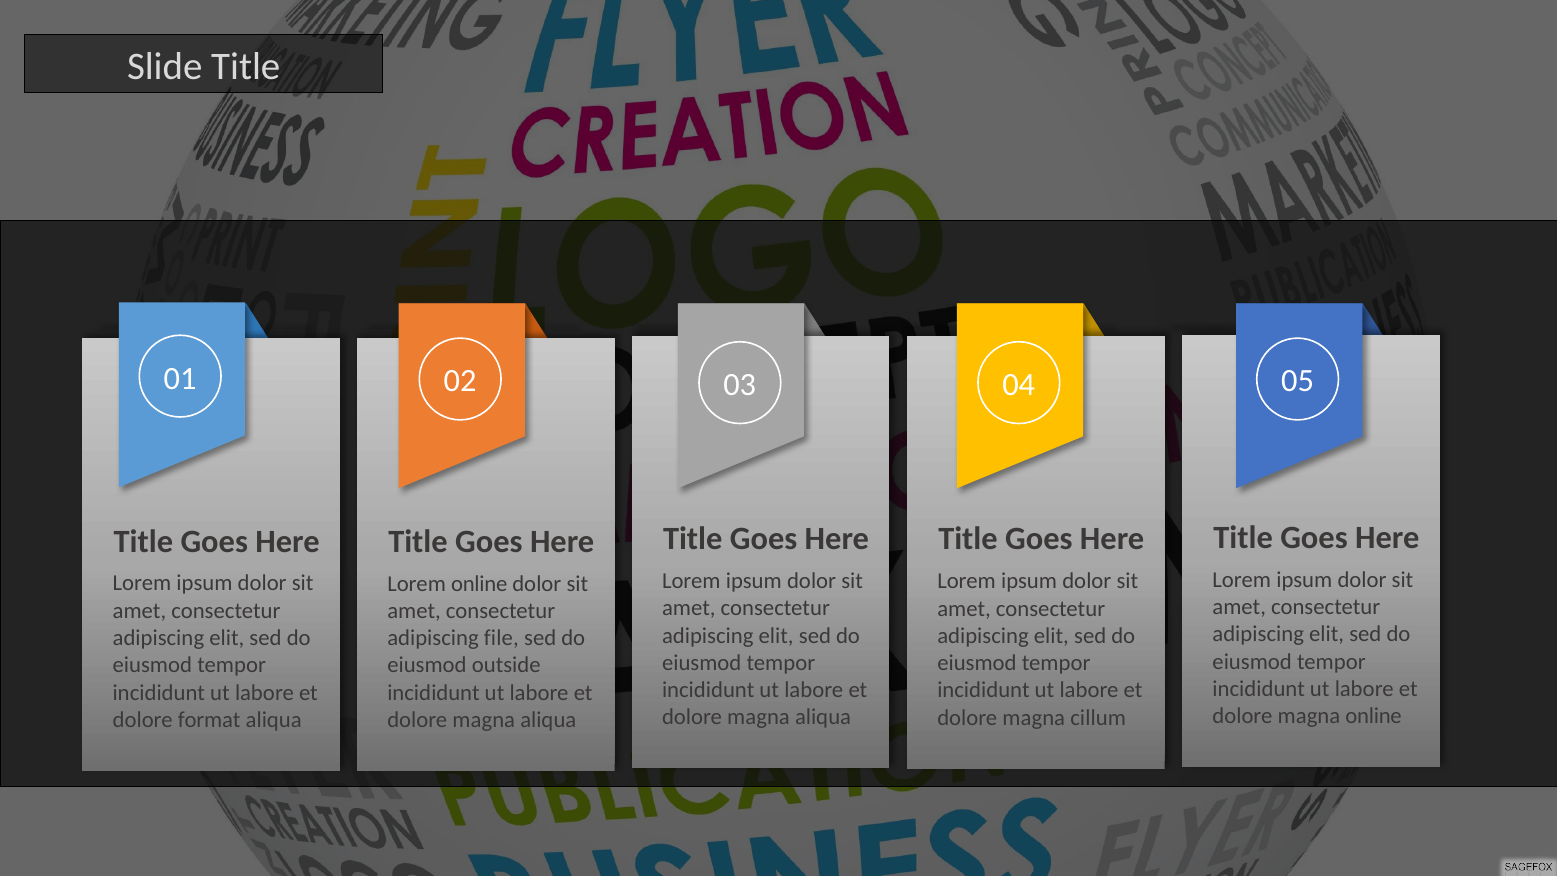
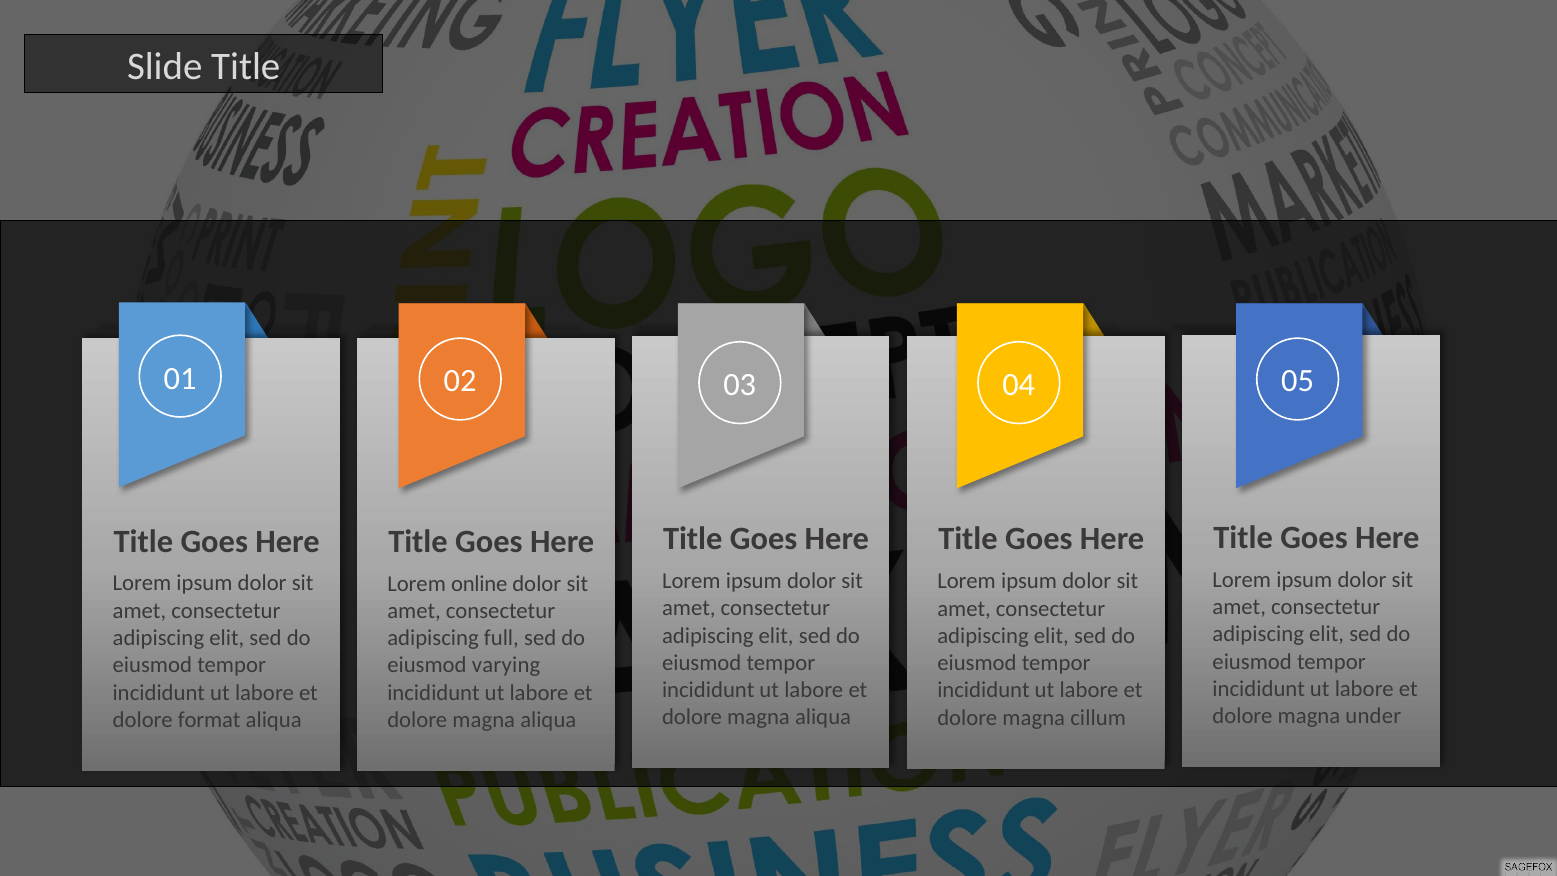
file: file -> full (501, 638)
outside: outside -> varying (506, 665)
magna online: online -> under (1373, 716)
